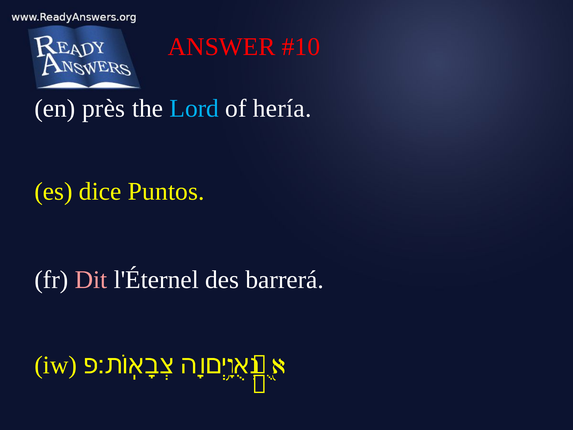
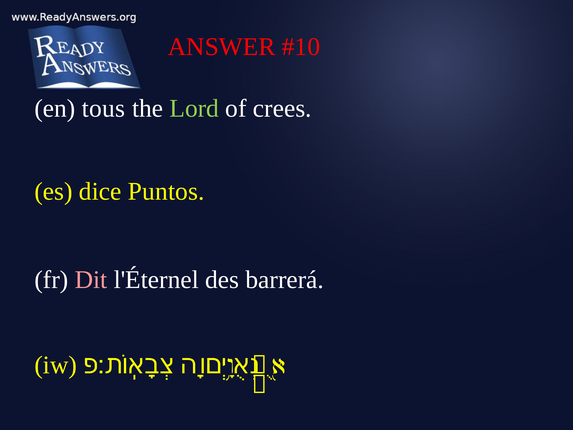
près: près -> tous (104, 108)
Lord colour: light blue -> light green (194, 108)
hería: hería -> crees (282, 108)
